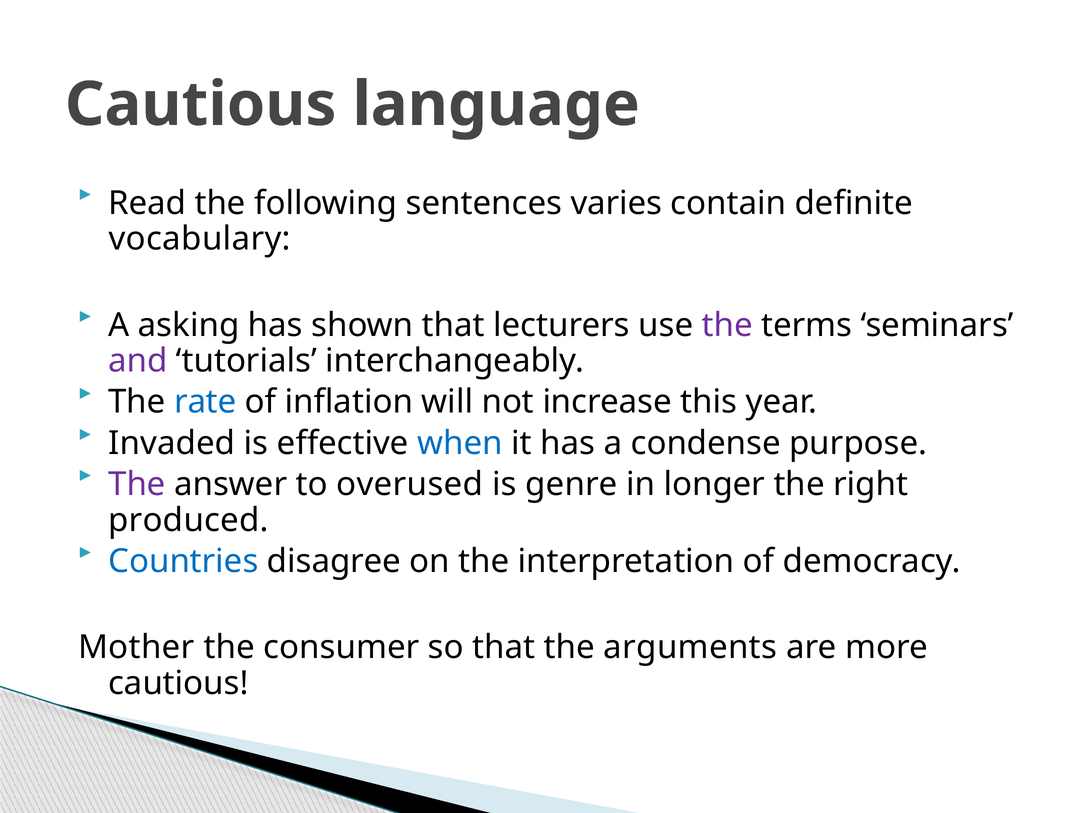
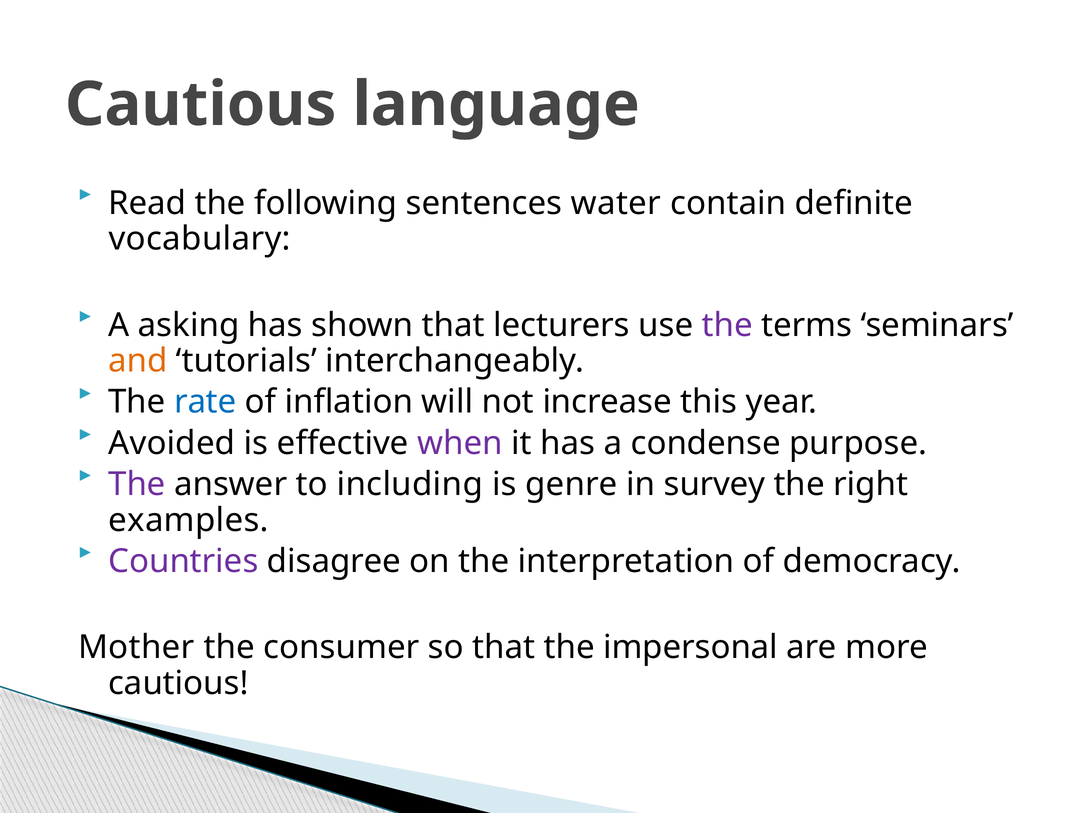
varies: varies -> water (616, 203)
and colour: purple -> orange (138, 361)
Invaded: Invaded -> Avoided (172, 443)
when colour: blue -> purple (460, 443)
overused: overused -> including (410, 484)
longer: longer -> survey (715, 484)
produced: produced -> examples (188, 520)
Countries colour: blue -> purple (183, 561)
arguments: arguments -> impersonal (691, 647)
